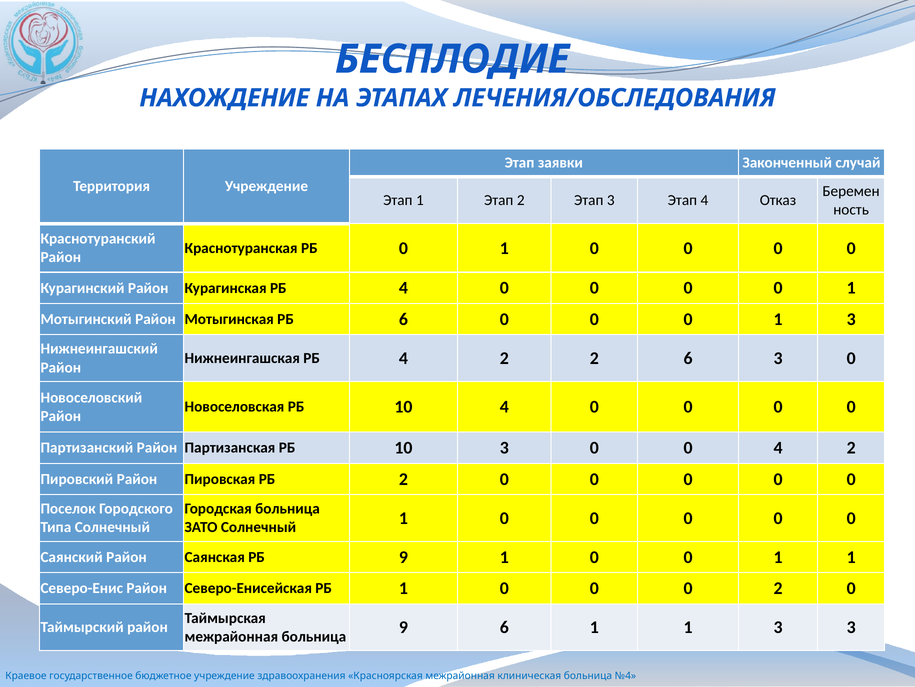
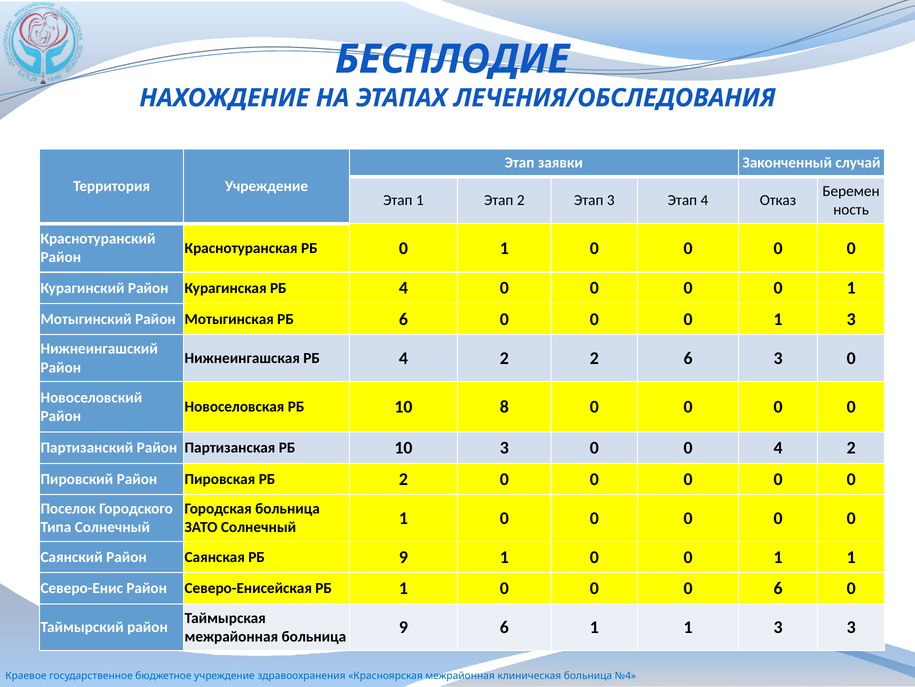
10 4: 4 -> 8 (504, 407)
0 2: 2 -> 6 (778, 588)
